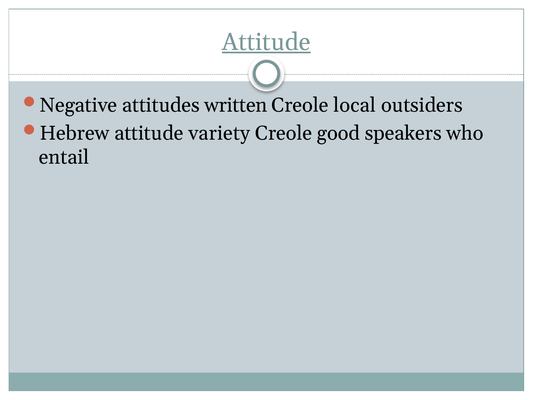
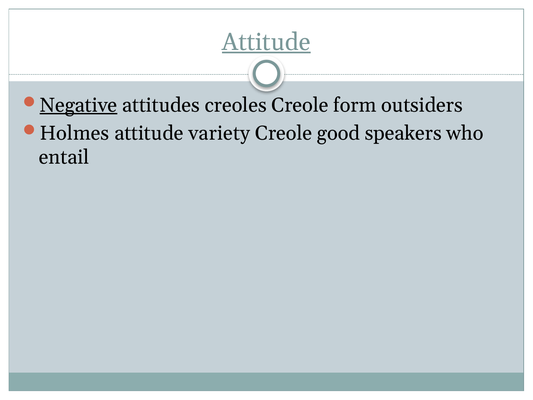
Negative underline: none -> present (79, 105)
written: written -> creoles (236, 105)
local: local -> form (355, 105)
Hebrew: Hebrew -> Holmes (75, 133)
